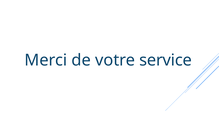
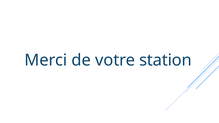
service: service -> station (166, 60)
